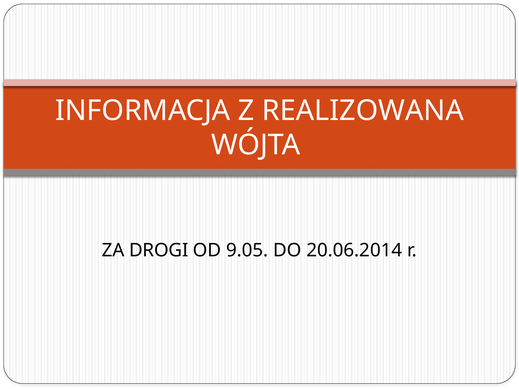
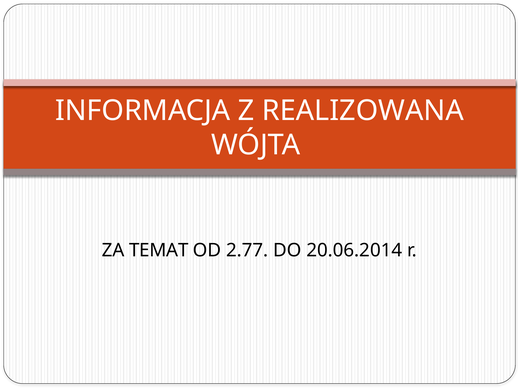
DROGI: DROGI -> TEMAT (159, 251)
9.05: 9.05 -> 2.77 (247, 251)
